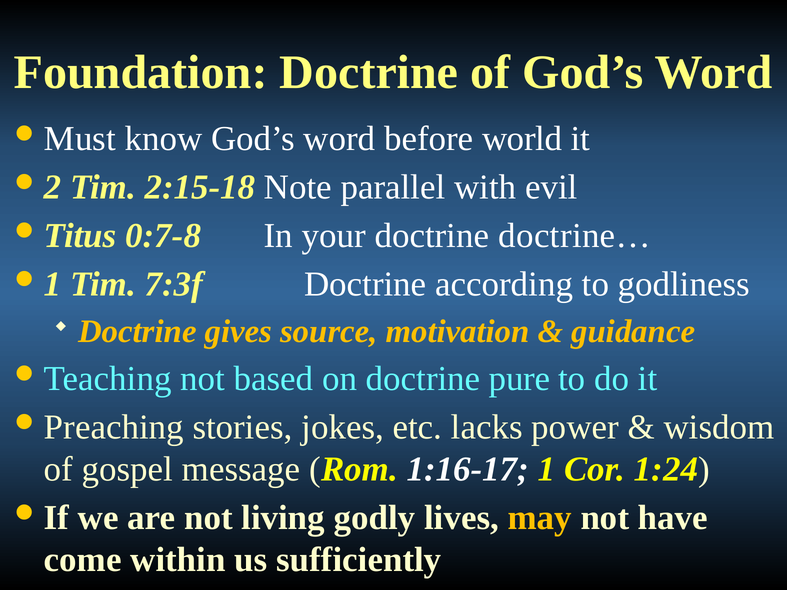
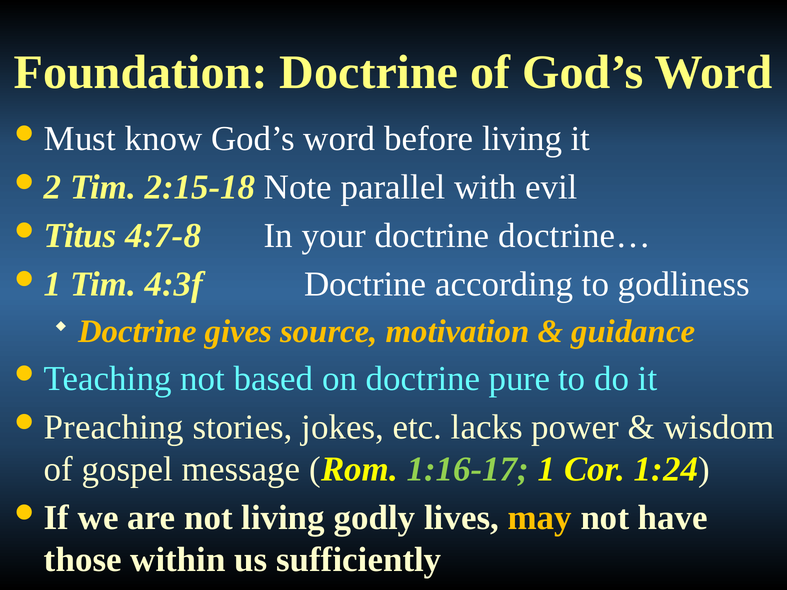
before world: world -> living (522, 139)
0:7-8: 0:7-8 -> 4:7-8 (163, 236)
7:3f: 7:3f -> 4:3f (174, 285)
1:16-17 colour: white -> light green (468, 470)
come: come -> those (83, 560)
